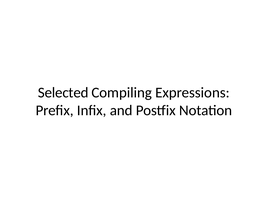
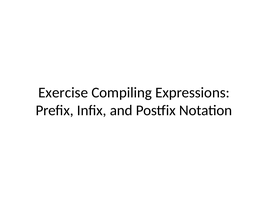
Selected: Selected -> Exercise (63, 93)
